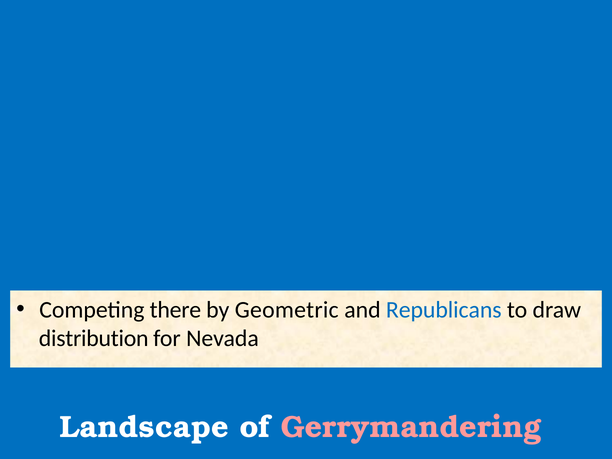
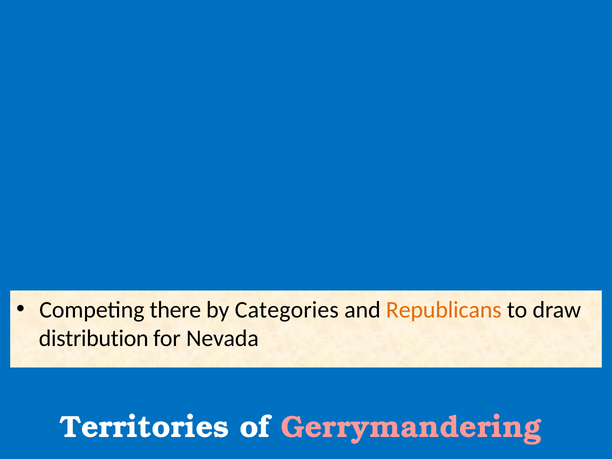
Geometric: Geometric -> Categories (287, 310)
Republicans colour: blue -> orange (444, 310)
Landscape: Landscape -> Territories (145, 427)
